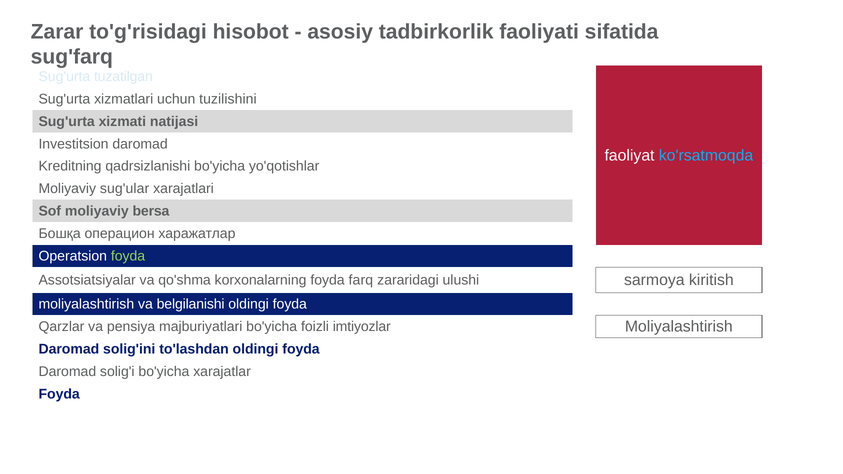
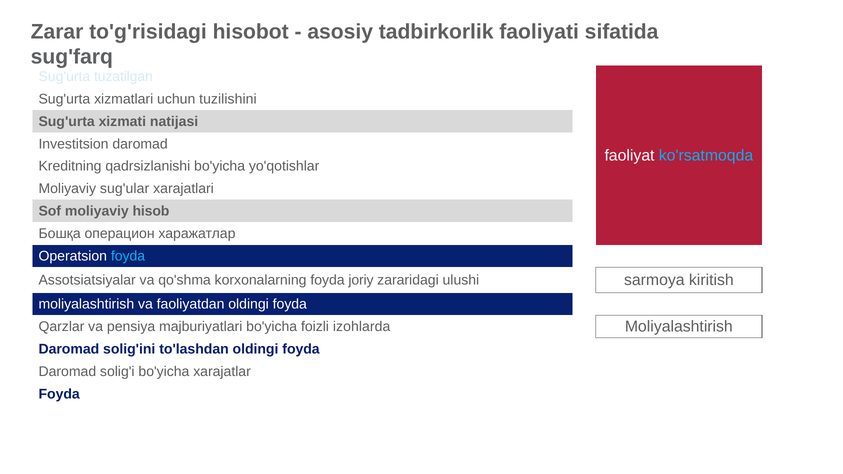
bersa: bersa -> hisob (151, 211)
foyda colour: light green -> light blue (128, 256)
farq: farq -> joriy (361, 280)
belgilanishi: belgilanishi -> faoliyatdan (191, 304)
imtiyozlar: imtiyozlar -> izohlarda (362, 327)
